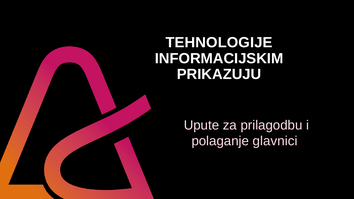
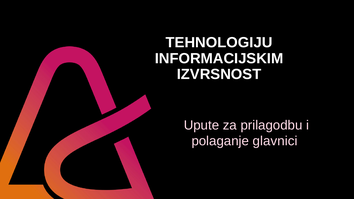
TEHNOLOGIJE: TEHNOLOGIJE -> TEHNOLOGIJU (219, 42)
PRIKAZUJU: PRIKAZUJU -> IZVRSNOST (219, 74)
